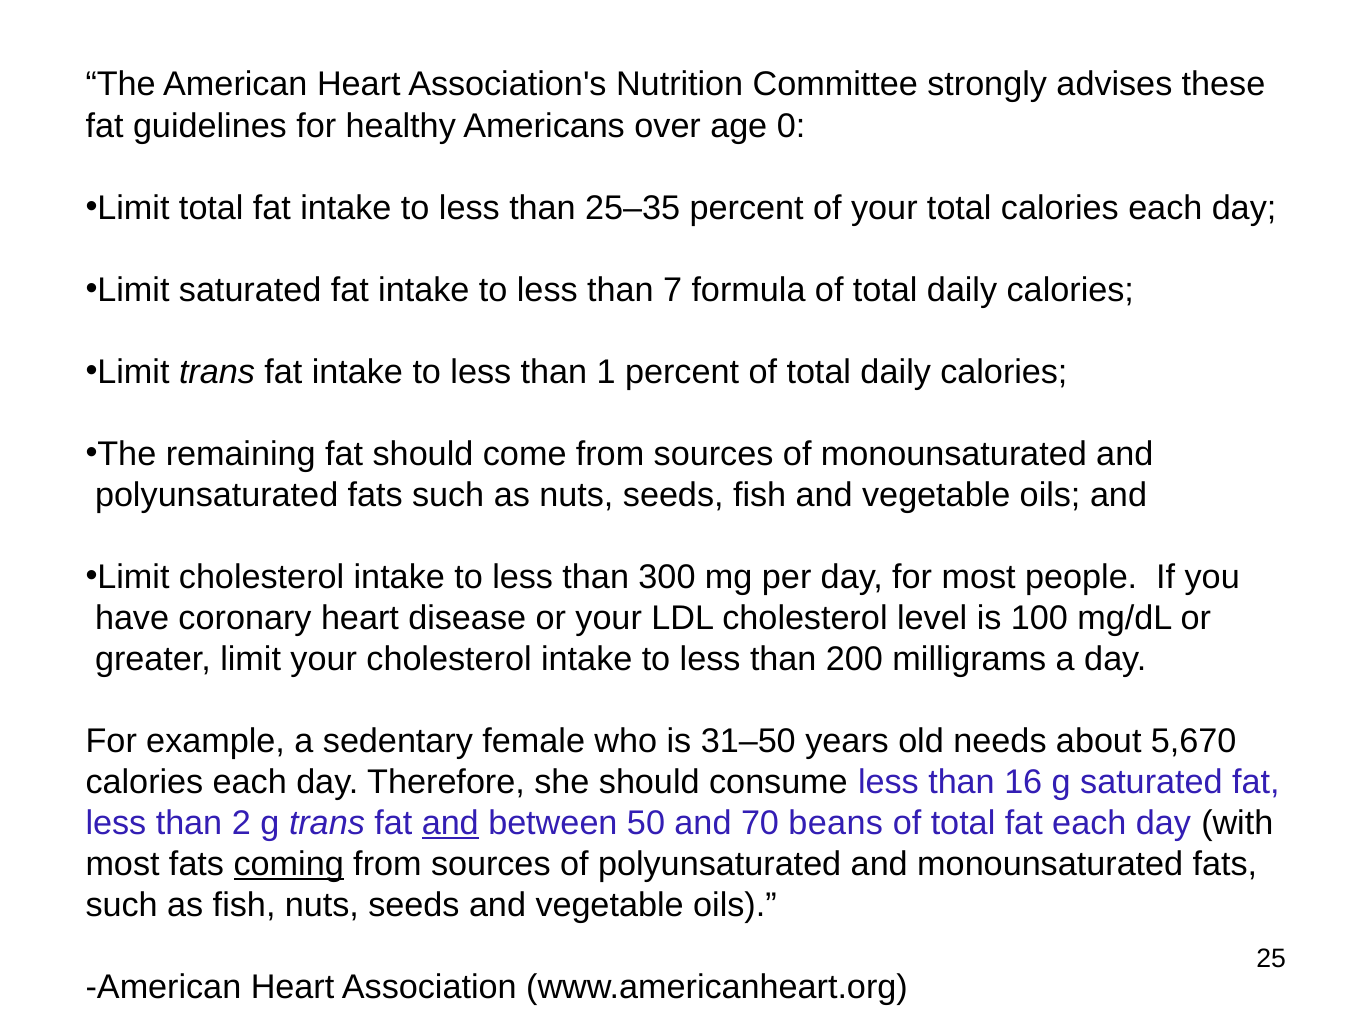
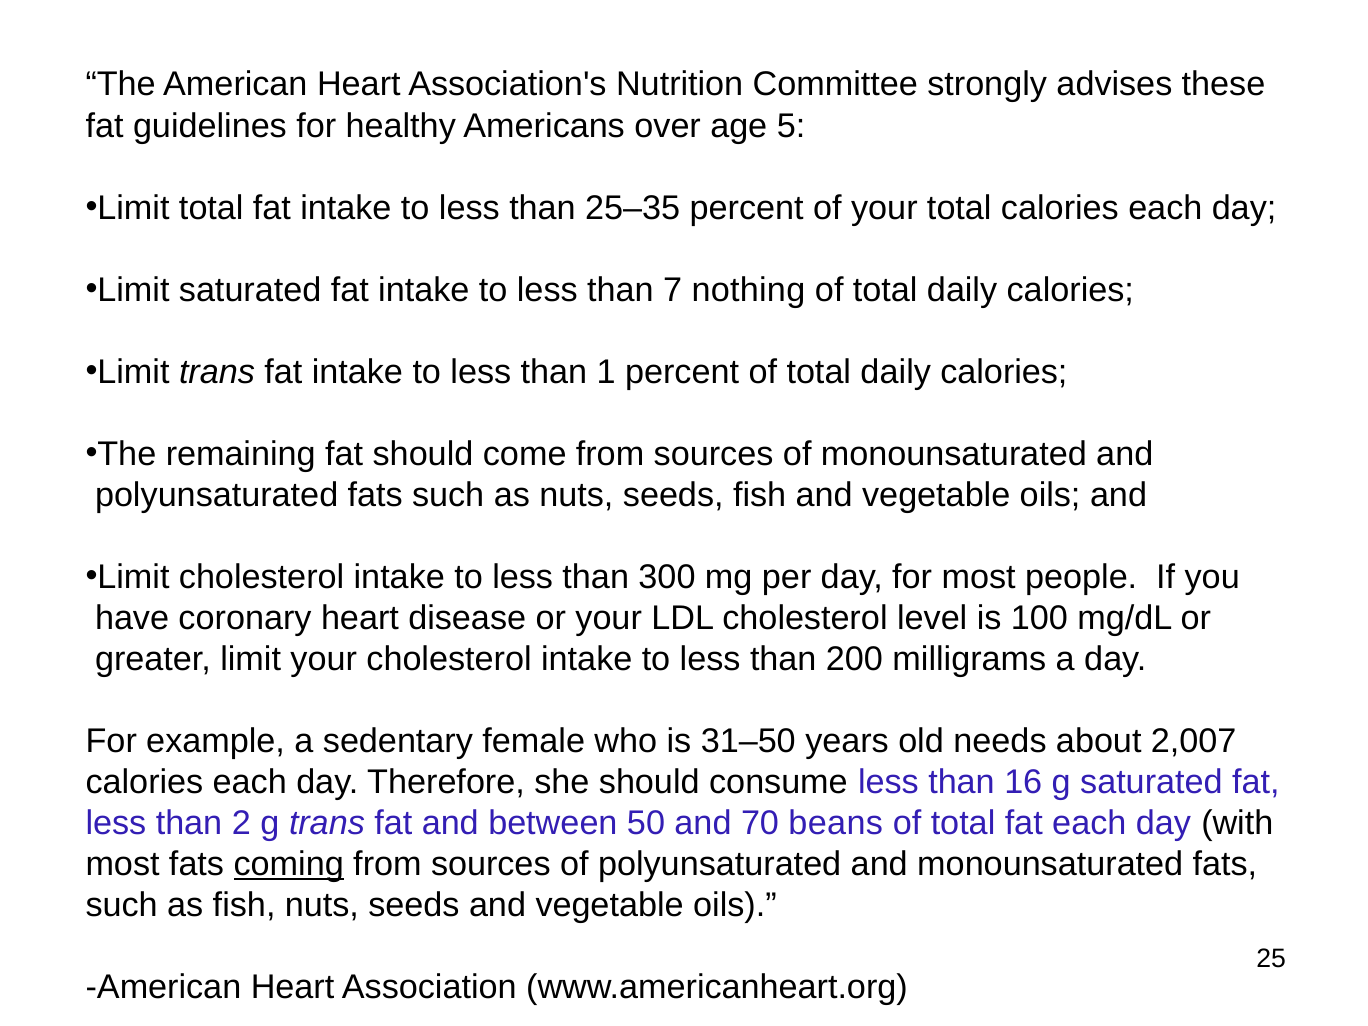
0: 0 -> 5 (791, 126)
formula: formula -> nothing (748, 290)
5,670: 5,670 -> 2,007 (1194, 741)
and underline: present -> none (450, 823)
